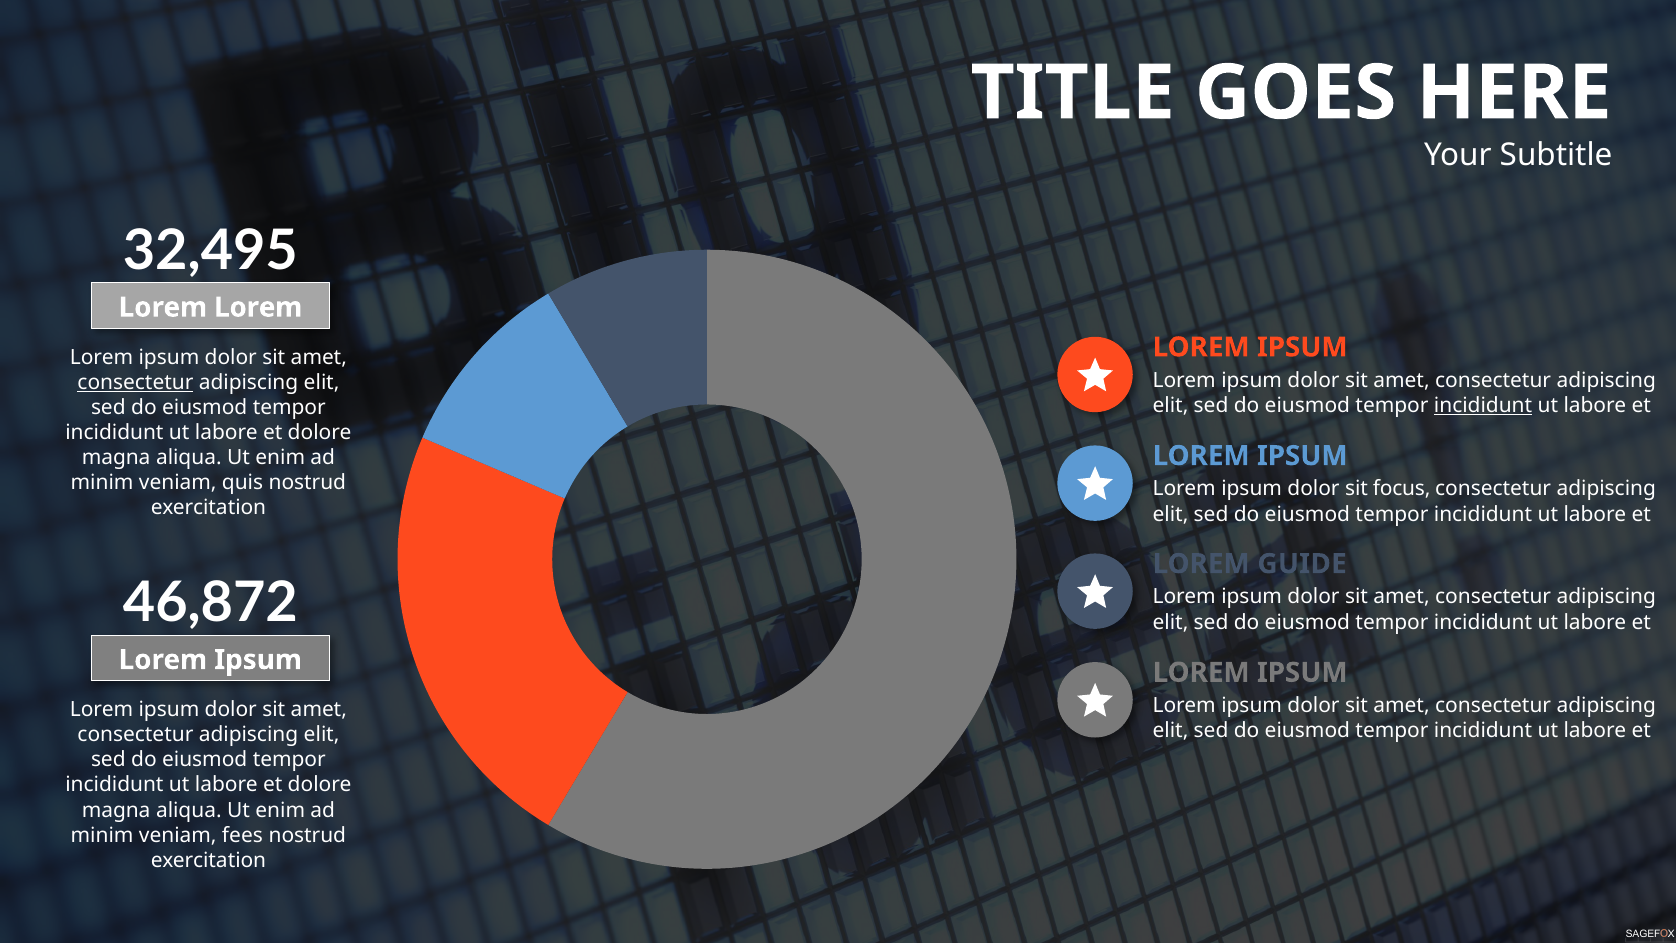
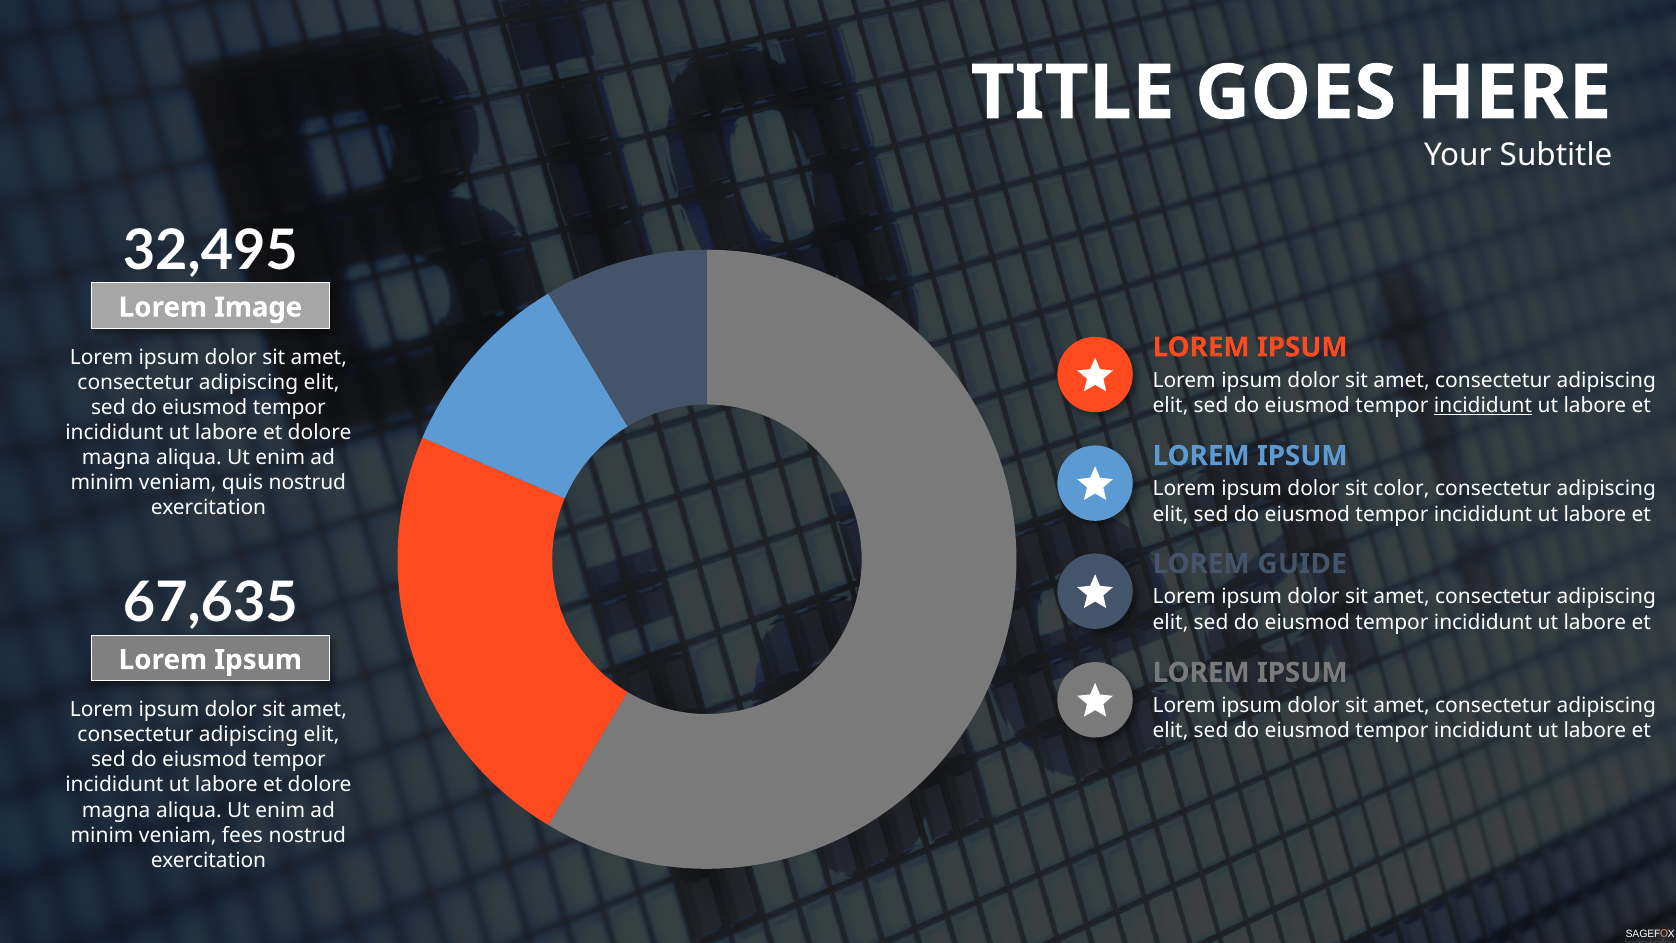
Lorem Lorem: Lorem -> Image (258, 307)
consectetur underline: present -> none (135, 382)
focus: focus -> color (1401, 489)
46,872: 46,872 -> 67,635 (210, 603)
